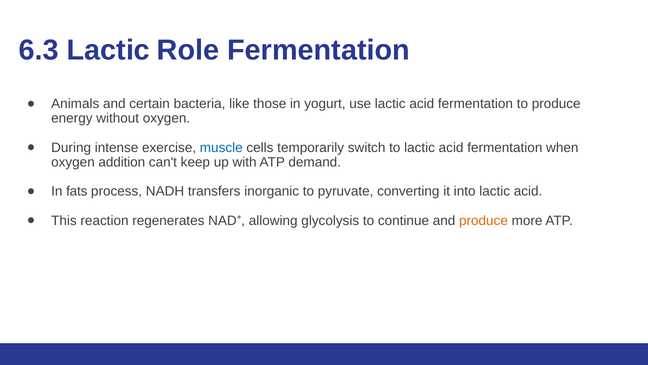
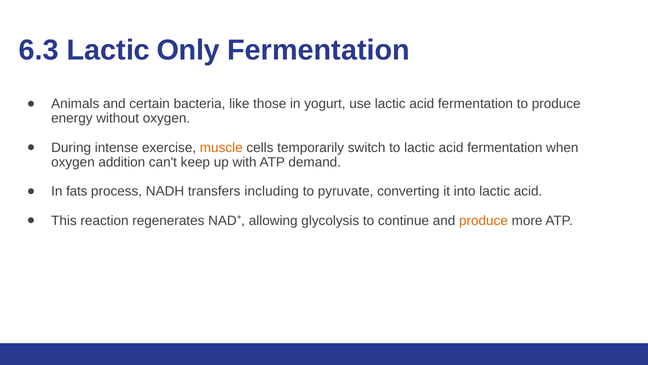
Role: Role -> Only (188, 50)
muscle colour: blue -> orange (221, 147)
inorganic: inorganic -> including (272, 191)
